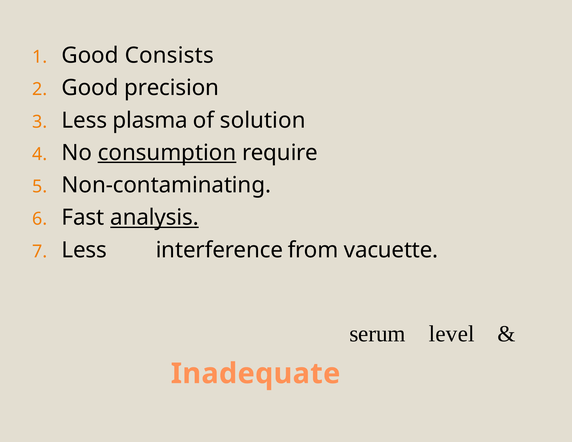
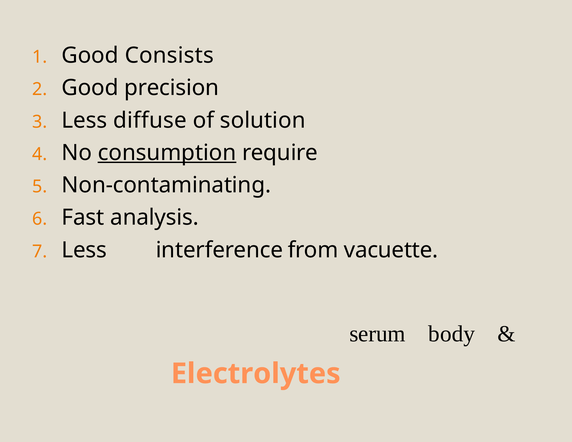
plasma: plasma -> diffuse (150, 120)
analysis underline: present -> none (155, 218)
level: level -> body (452, 334)
Inadequate: Inadequate -> Electrolytes (256, 374)
